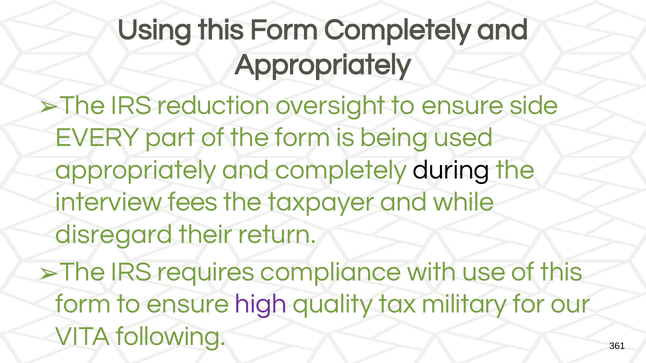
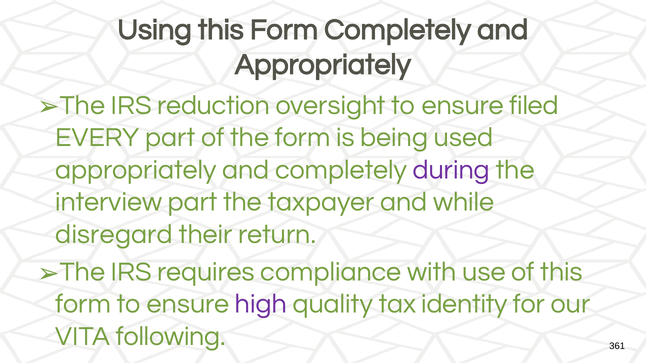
side: side -> filed (534, 105)
during colour: black -> purple (451, 170)
interview fees: fees -> part (193, 202)
military: military -> identity (465, 304)
